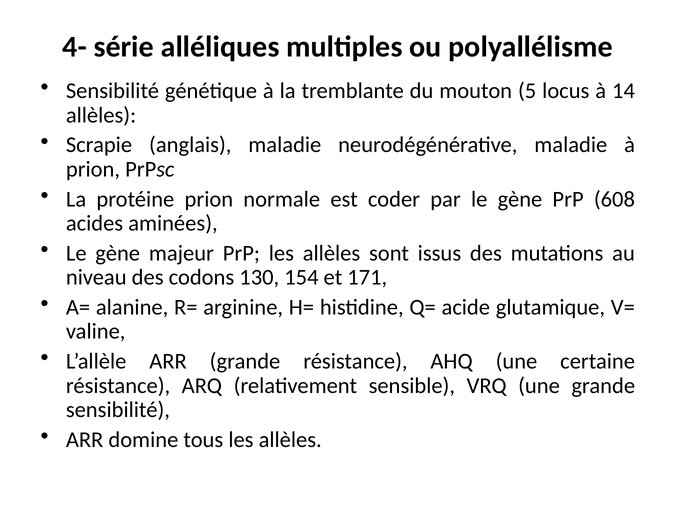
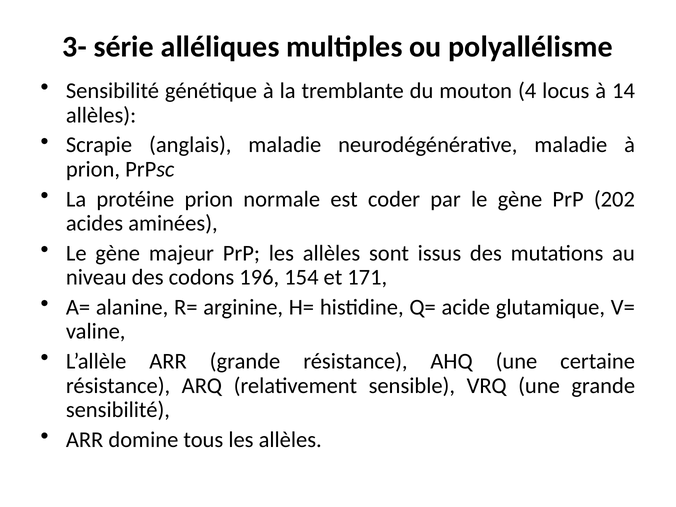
4-: 4- -> 3- (75, 47)
5: 5 -> 4 (527, 91)
608: 608 -> 202 (614, 199)
130: 130 -> 196 (259, 277)
